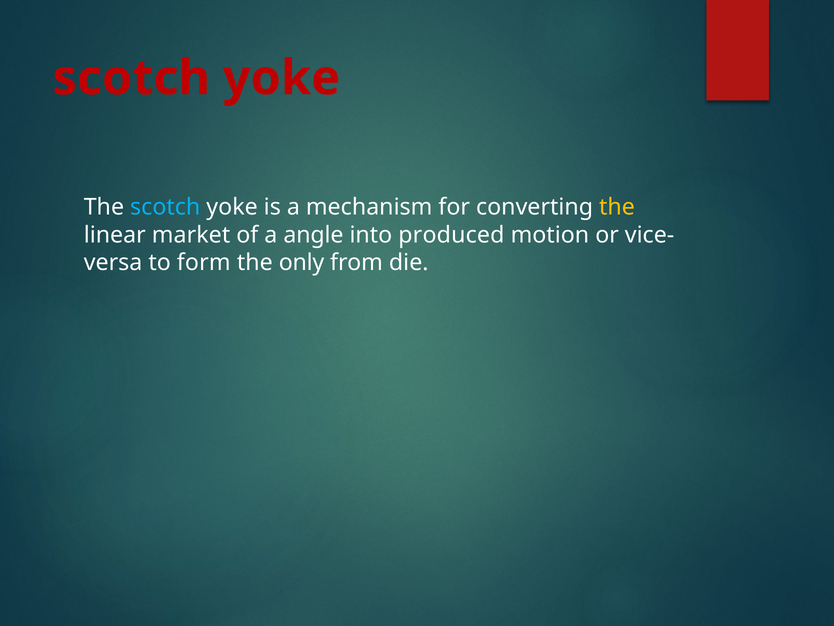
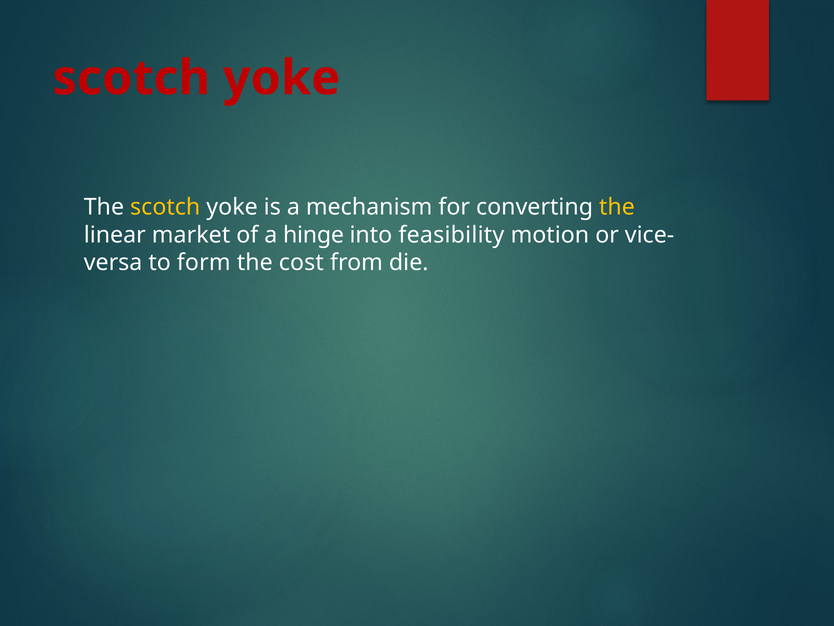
scotch colour: light blue -> yellow (165, 207)
angle: angle -> hinge (314, 235)
produced: produced -> feasibility (451, 235)
only: only -> cost (301, 263)
